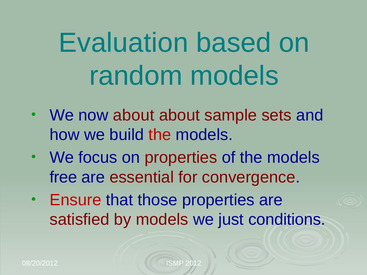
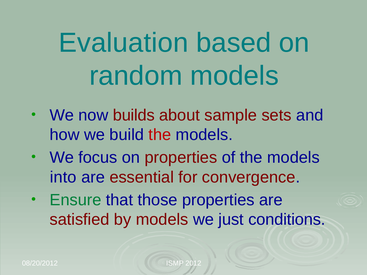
now about: about -> builds (134, 115)
free: free -> into (63, 177)
Ensure colour: red -> green (75, 200)
